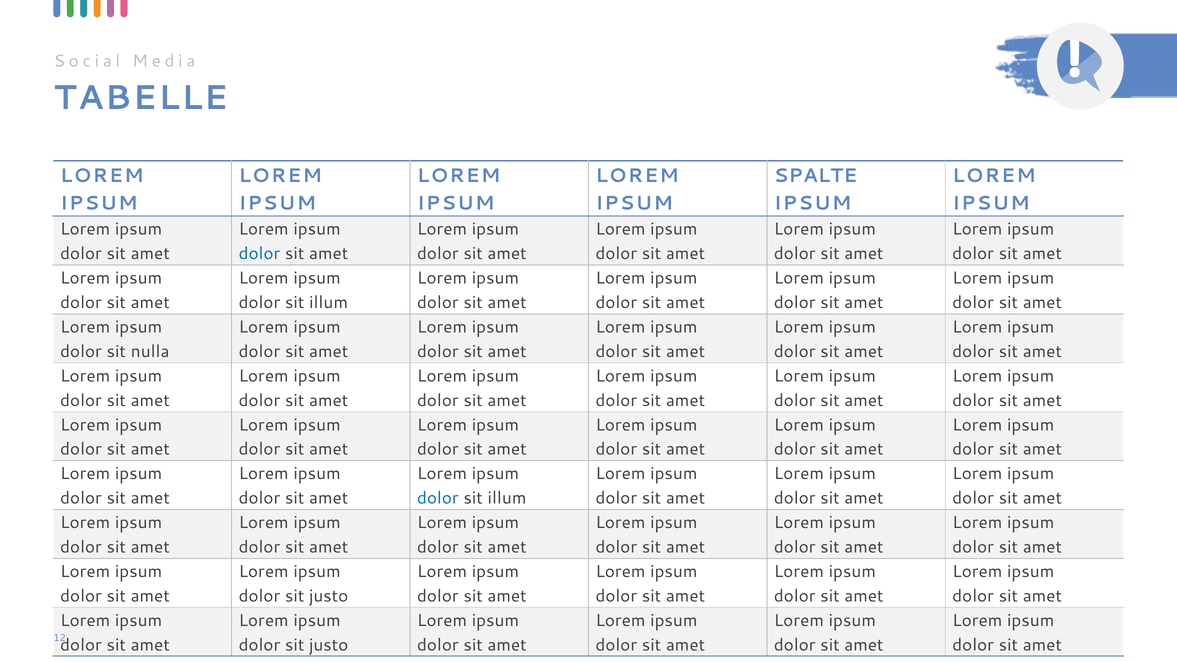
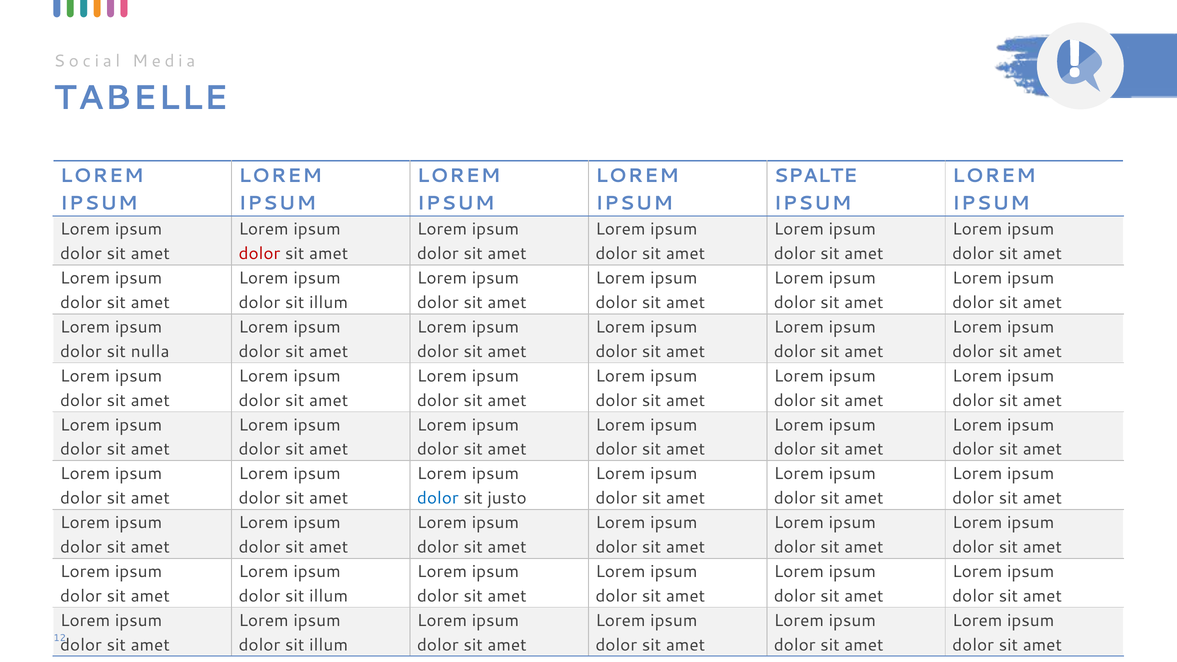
dolor colour: blue -> red (259, 254)
illum: illum -> justo (507, 498)
justo: justo -> illum (329, 596)
justo: justo -> illum (329, 645)
